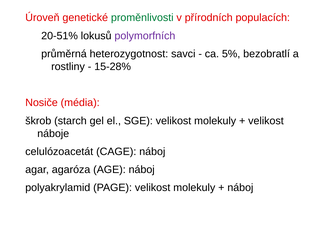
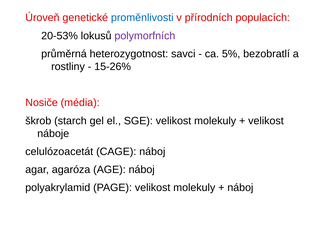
proměnlivosti colour: green -> blue (142, 18)
20-51%: 20-51% -> 20-53% (60, 36)
15-28%: 15-28% -> 15-26% (113, 67)
